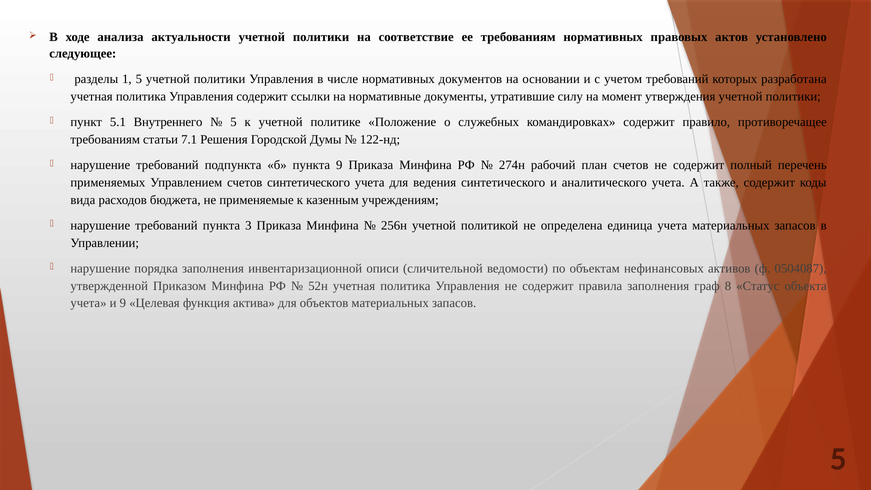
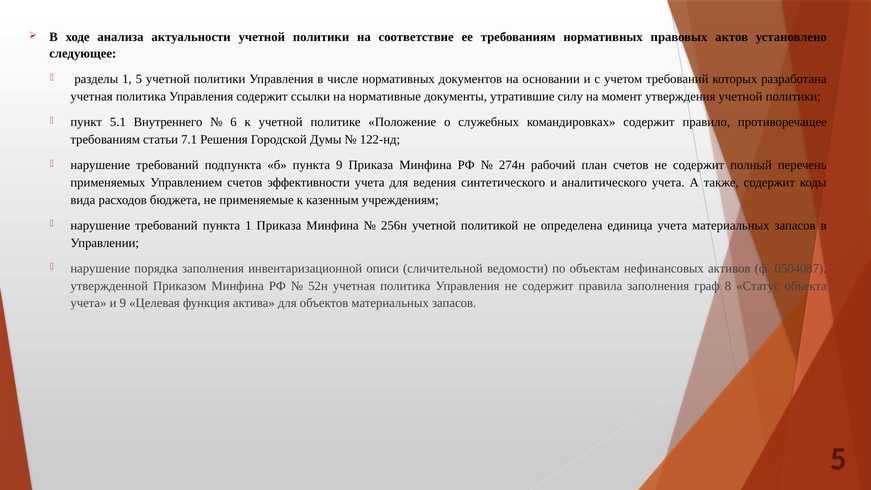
5: 5 -> 6 (233, 122)
счетов синтетического: синтетического -> эффективности (309, 182)
пункта 3: 3 -> 1 (248, 225)
